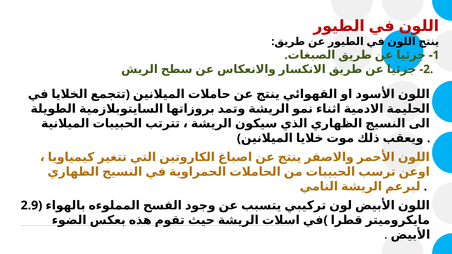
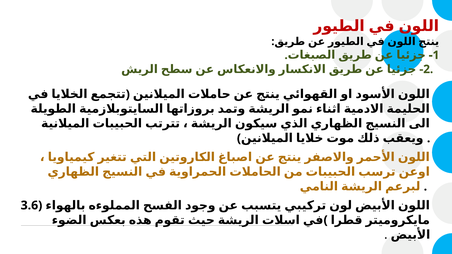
2.9: 2.9 -> 3.6 (29, 206)
